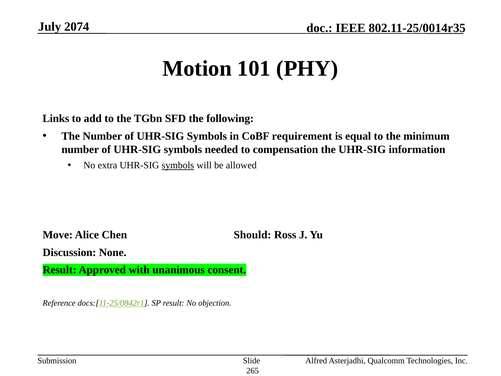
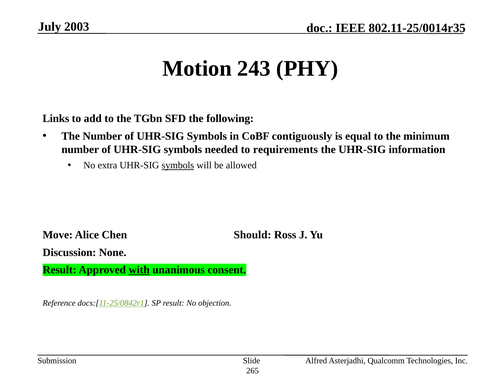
2074: 2074 -> 2003 (77, 27)
101: 101 -> 243 (254, 68)
requirement: requirement -> contiguously (302, 136)
compensation: compensation -> requirements (285, 149)
with underline: none -> present (139, 270)
